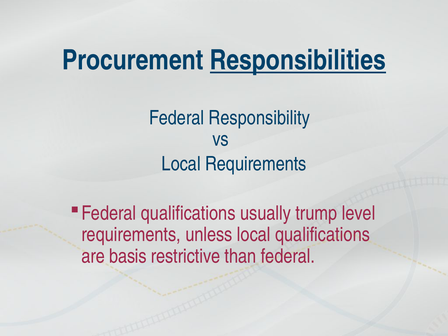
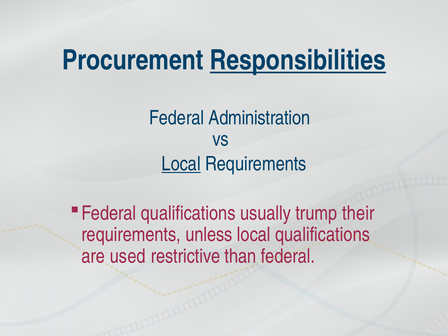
Responsibility: Responsibility -> Administration (259, 118)
Local underline: none -> present (181, 164)
level: level -> their (358, 213)
basis: basis -> used (128, 256)
